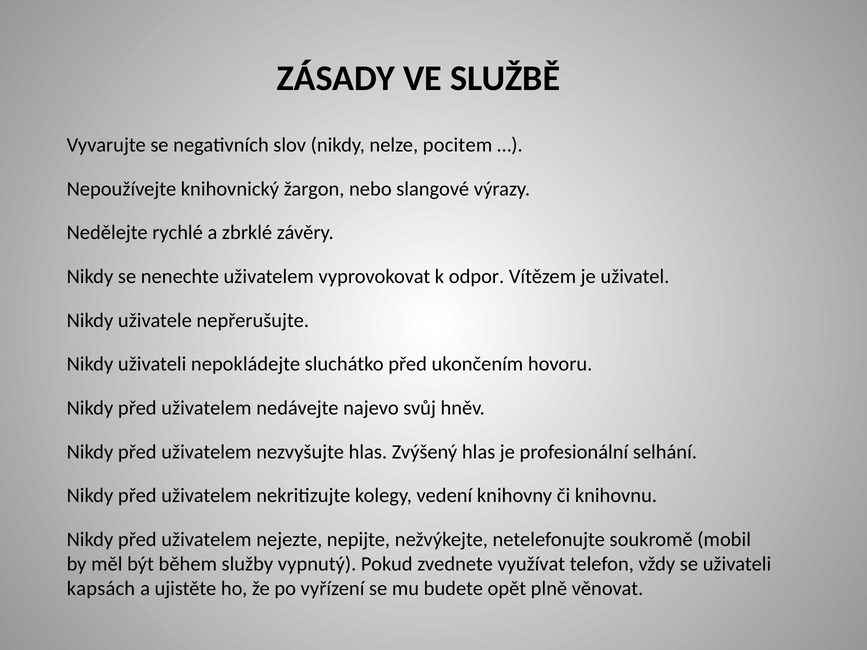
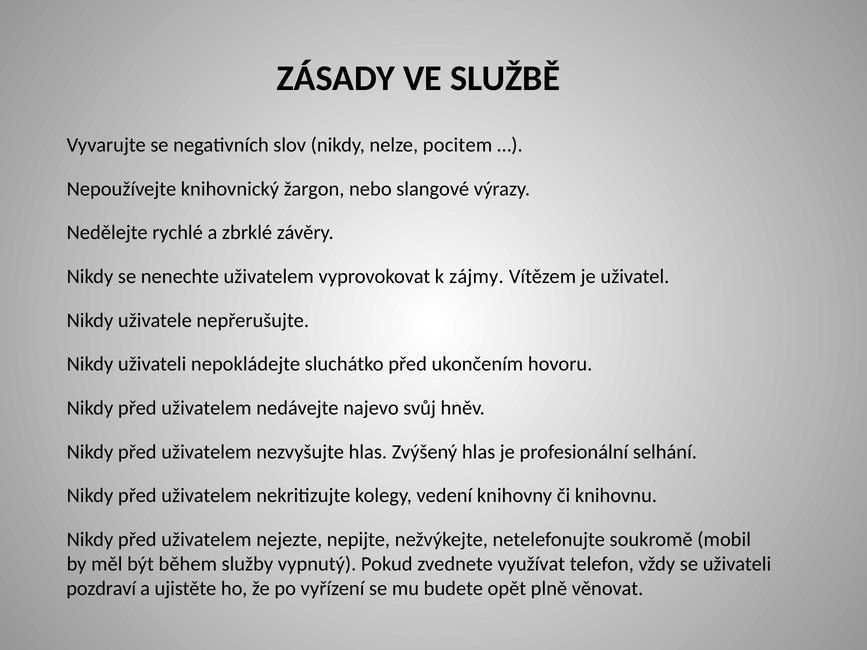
odpor: odpor -> zájmy (476, 277)
kapsách: kapsách -> pozdraví (101, 589)
